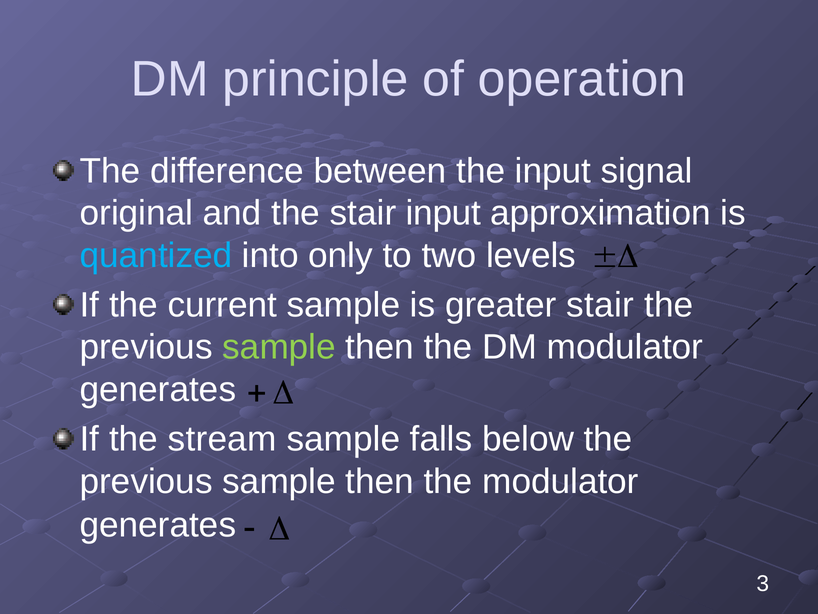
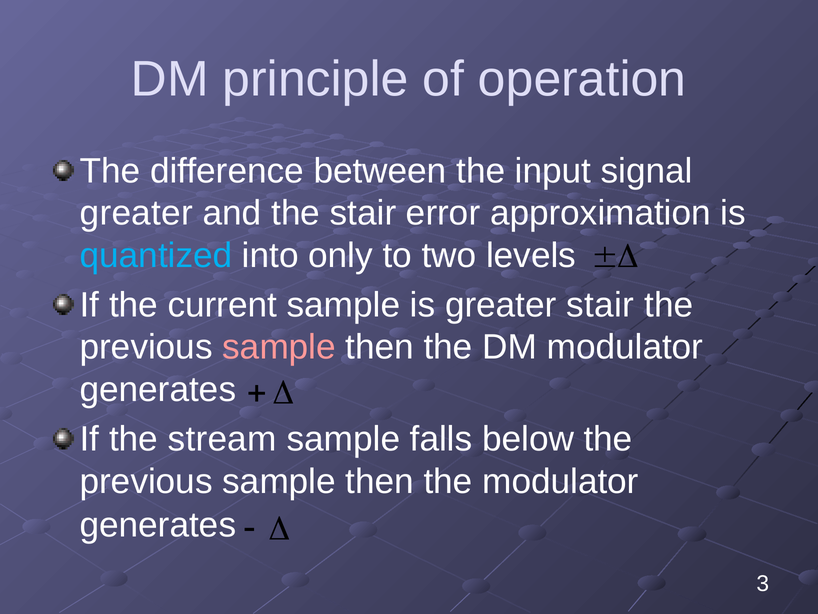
original: original -> greater (136, 213)
stair input: input -> error (443, 213)
sample colour: light green -> pink (279, 347)
